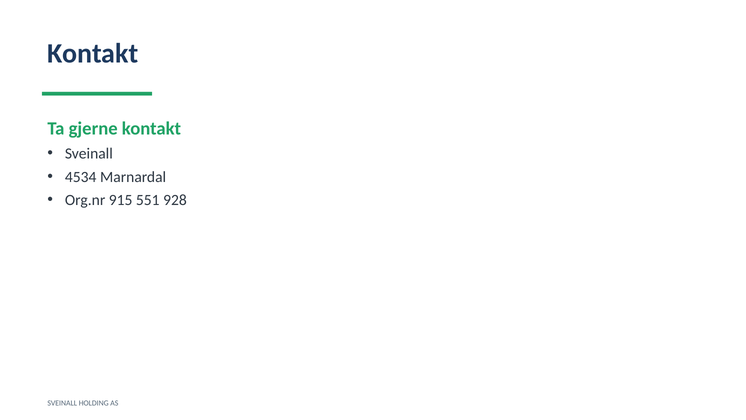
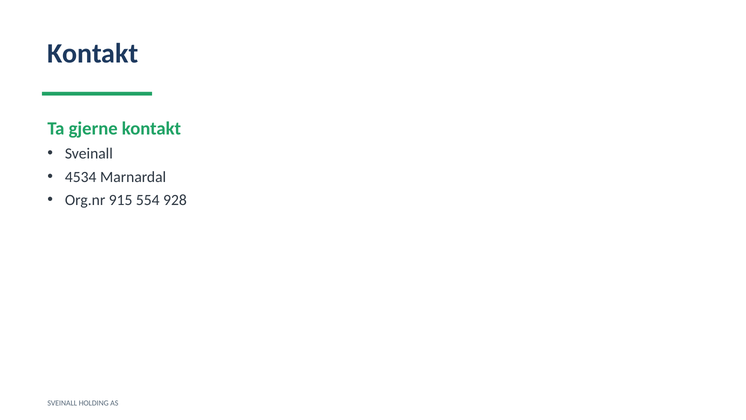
551: 551 -> 554 (148, 200)
